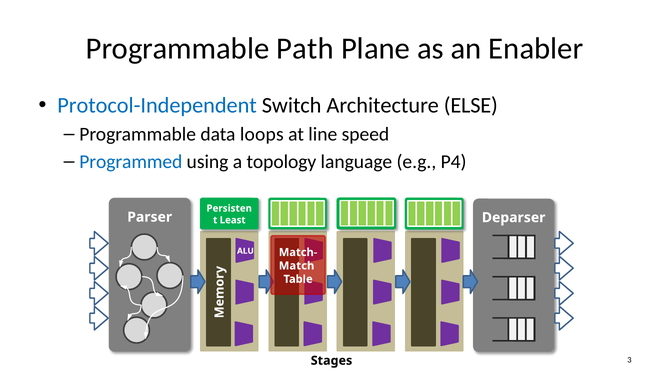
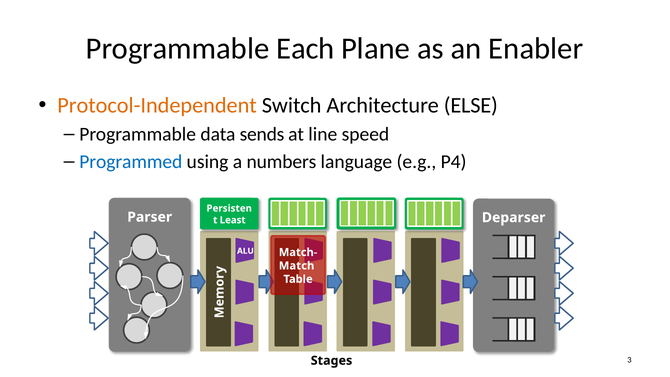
Path: Path -> Each (305, 49)
Protocol-Independent colour: blue -> orange (157, 105)
loops: loops -> sends (262, 134)
topology: topology -> numbers (281, 162)
